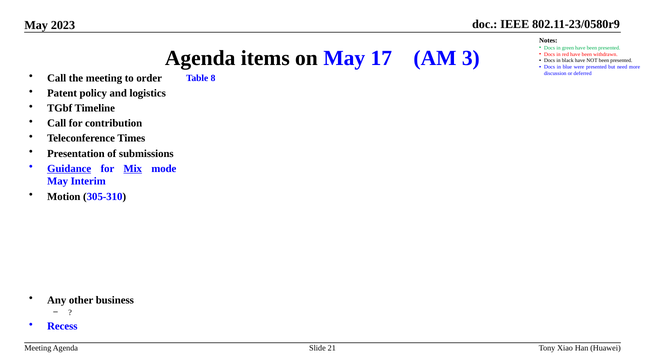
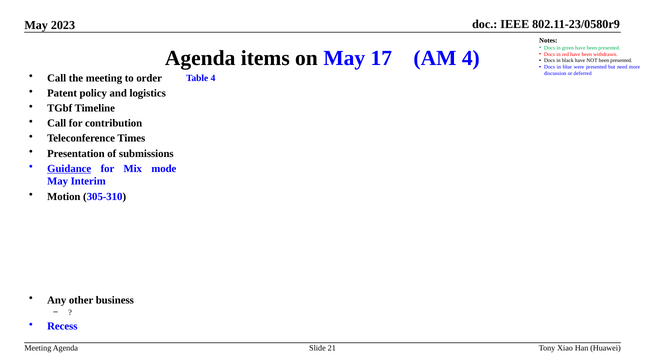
AM 3: 3 -> 4 (471, 58)
Table 8: 8 -> 4 (213, 78)
Mix underline: present -> none (133, 168)
